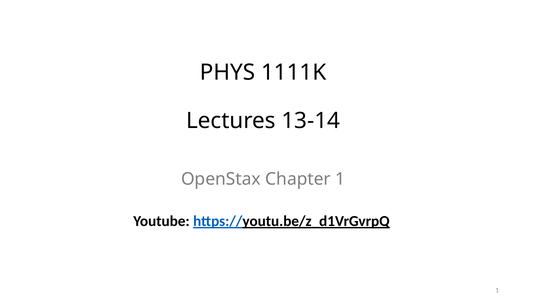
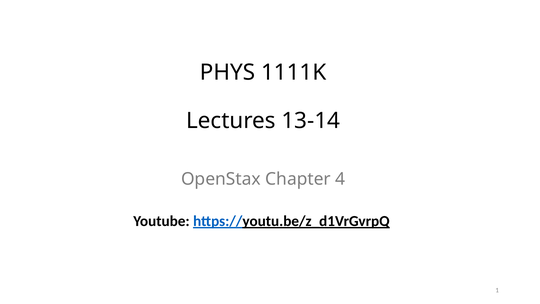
Chapter 1: 1 -> 4 (340, 179)
